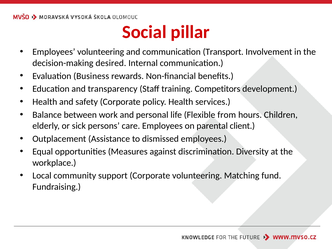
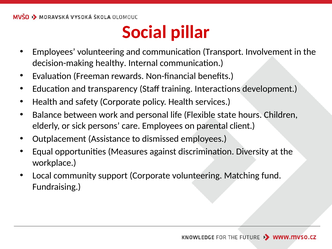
desired: desired -> healthy (111, 63)
Business: Business -> Freeman (91, 76)
Competitors: Competitors -> Interactions (217, 89)
from: from -> state (227, 115)
